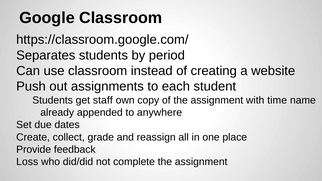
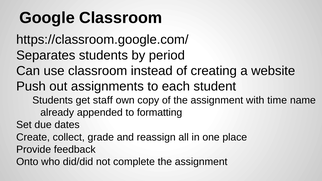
anywhere: anywhere -> formatting (160, 113)
Loss: Loss -> Onto (27, 162)
